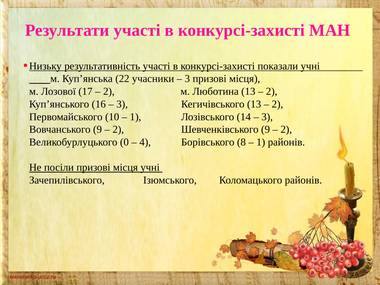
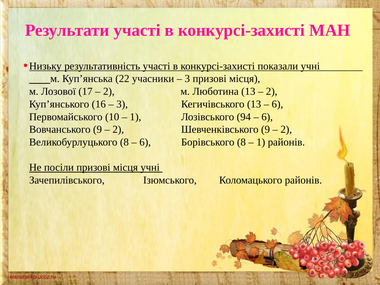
2: 2 -> 6 (277, 104)
14: 14 -> 94 (244, 117)
3: 3 -> 6 (267, 117)
Великобурлуцького 0: 0 -> 8 (124, 142)
4: 4 -> 6 (145, 142)
